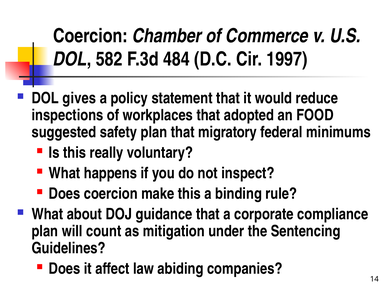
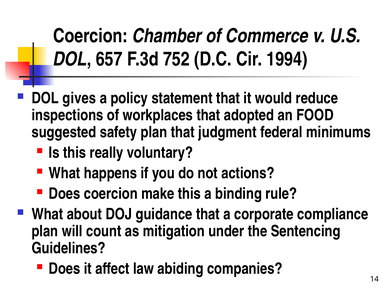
582: 582 -> 657 (109, 59)
484: 484 -> 752 (176, 59)
1997: 1997 -> 1994 (287, 59)
migratory: migratory -> judgment (227, 132)
inspect: inspect -> actions (248, 173)
